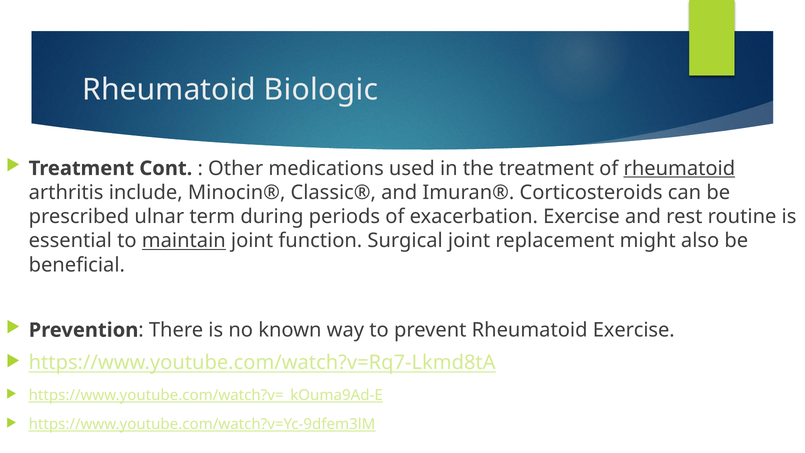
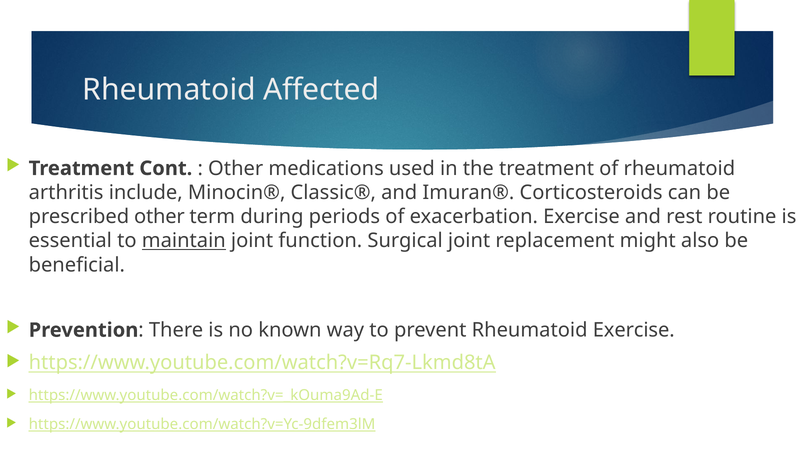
Biologic: Biologic -> Affected (321, 90)
rheumatoid underline: present -> none (679, 168)
prescribed ulnar: ulnar -> other (159, 217)
